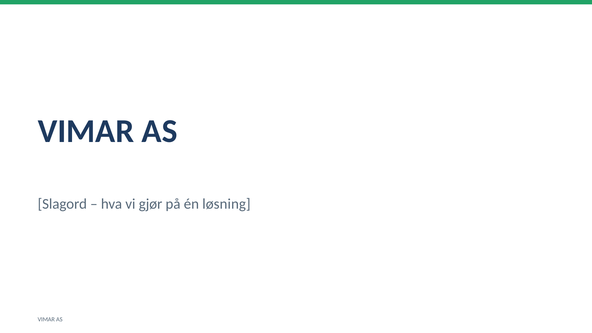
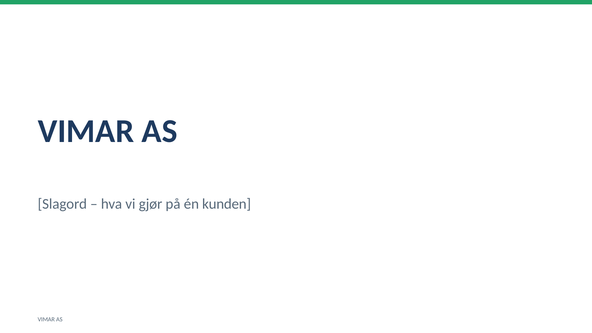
løsning: løsning -> kunden (227, 204)
